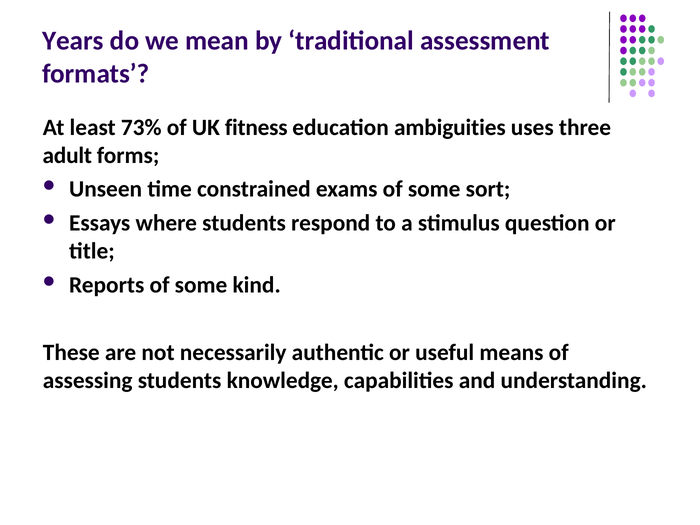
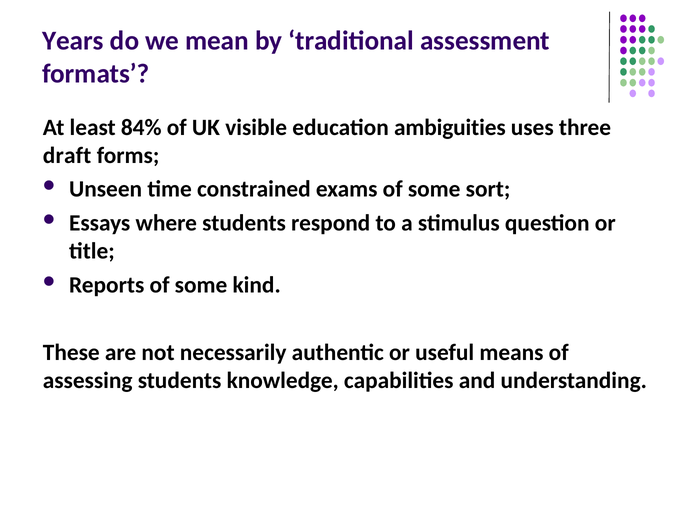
73%: 73% -> 84% (141, 127)
fitness: fitness -> visible (256, 127)
adult: adult -> draft (67, 155)
